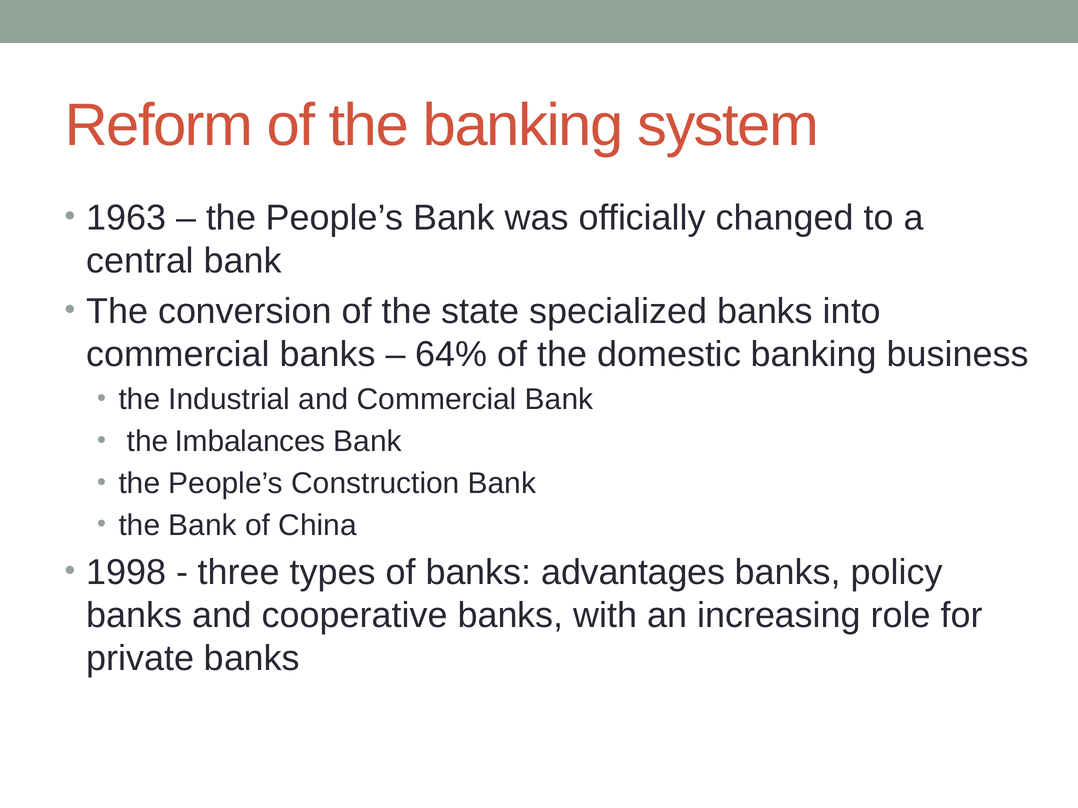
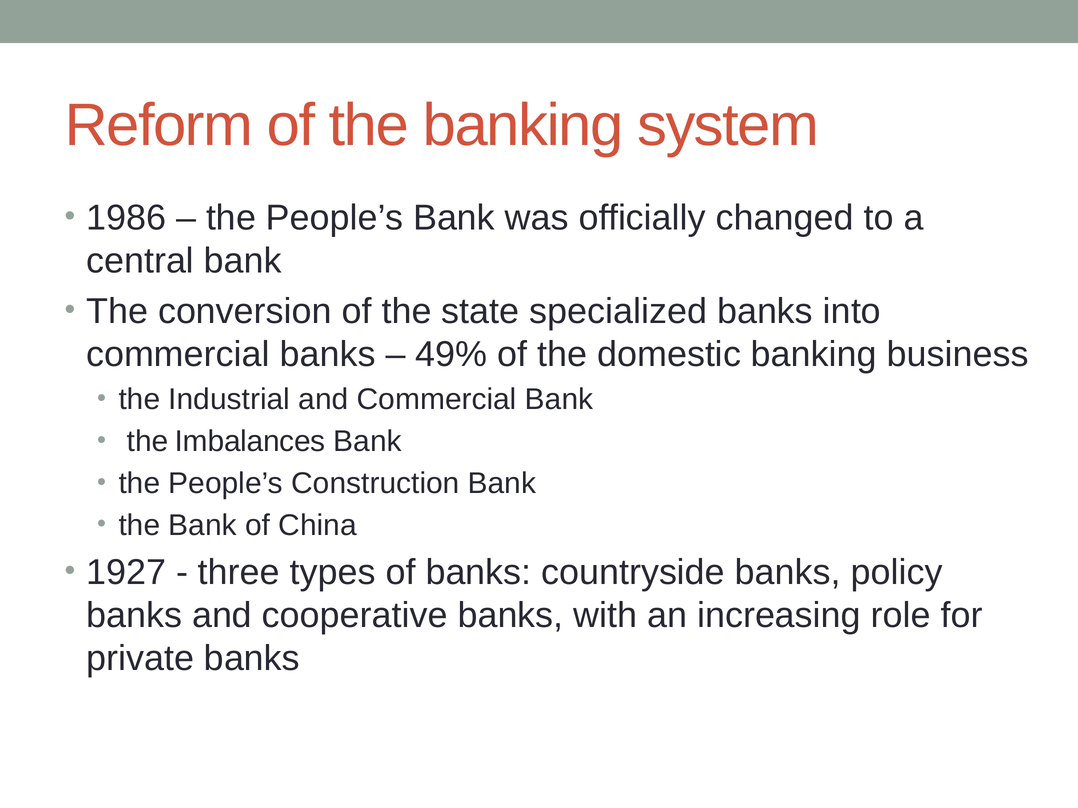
1963: 1963 -> 1986 (126, 218)
64%: 64% -> 49% (451, 355)
1998: 1998 -> 1927 (126, 573)
advantages: advantages -> countryside (633, 573)
